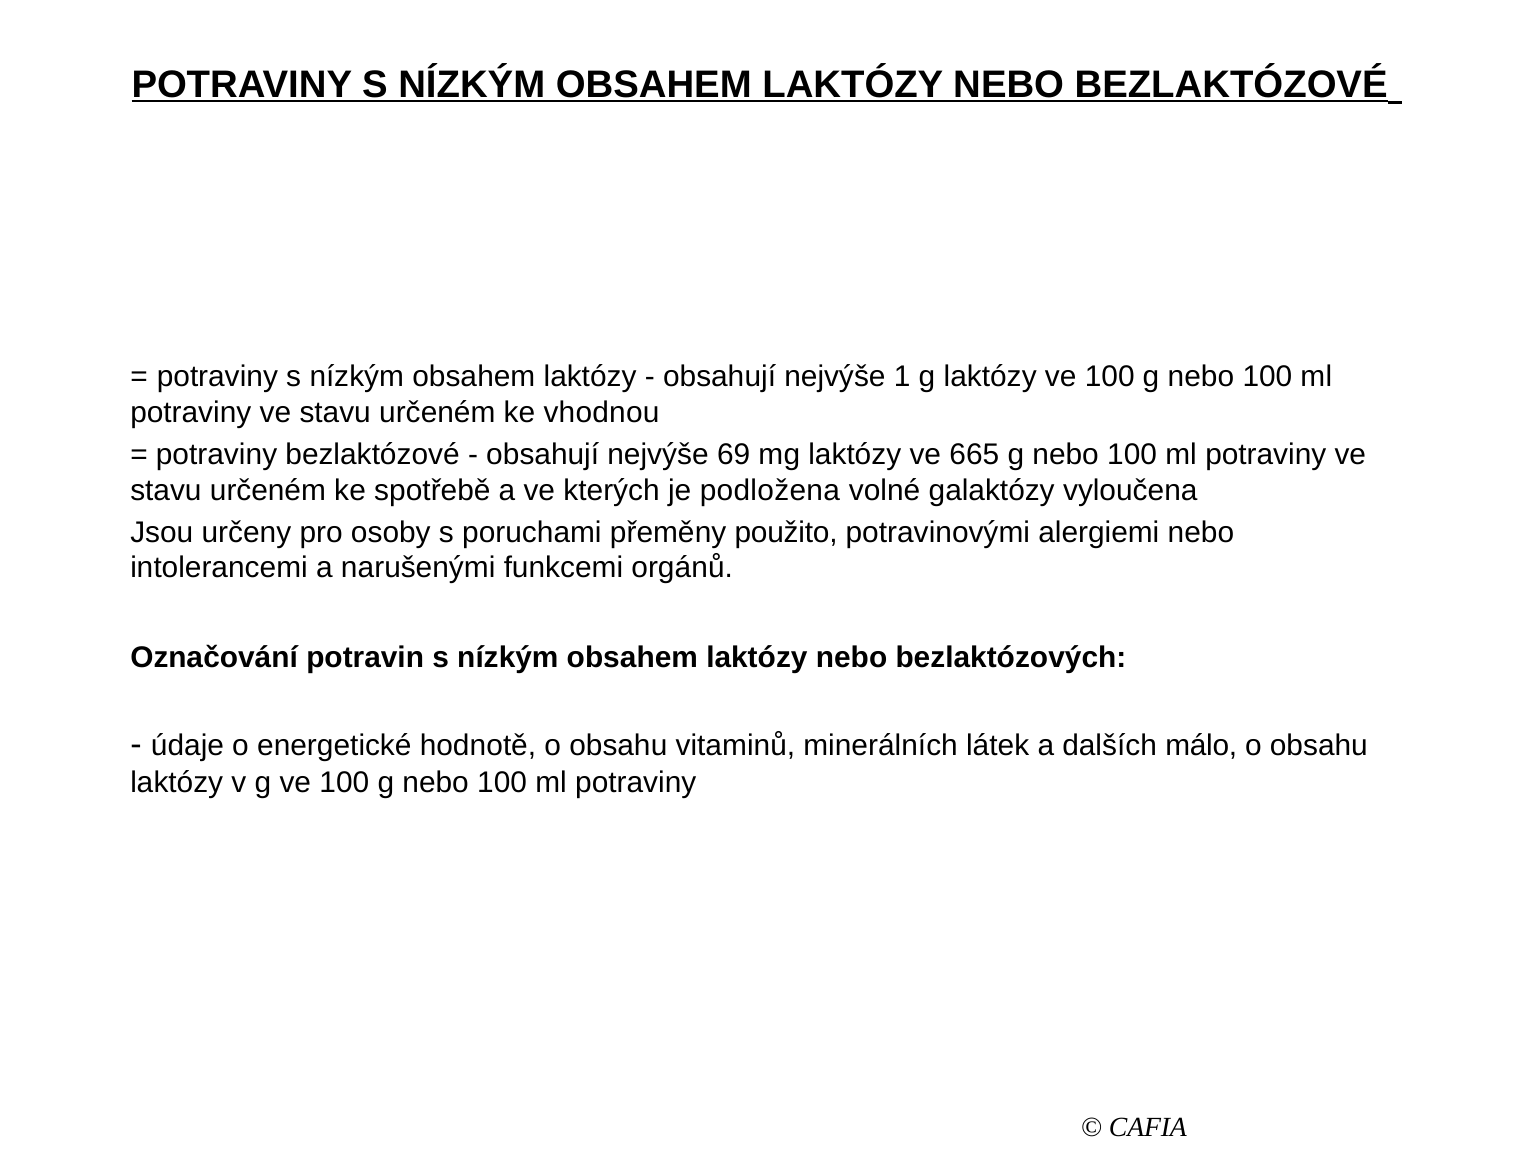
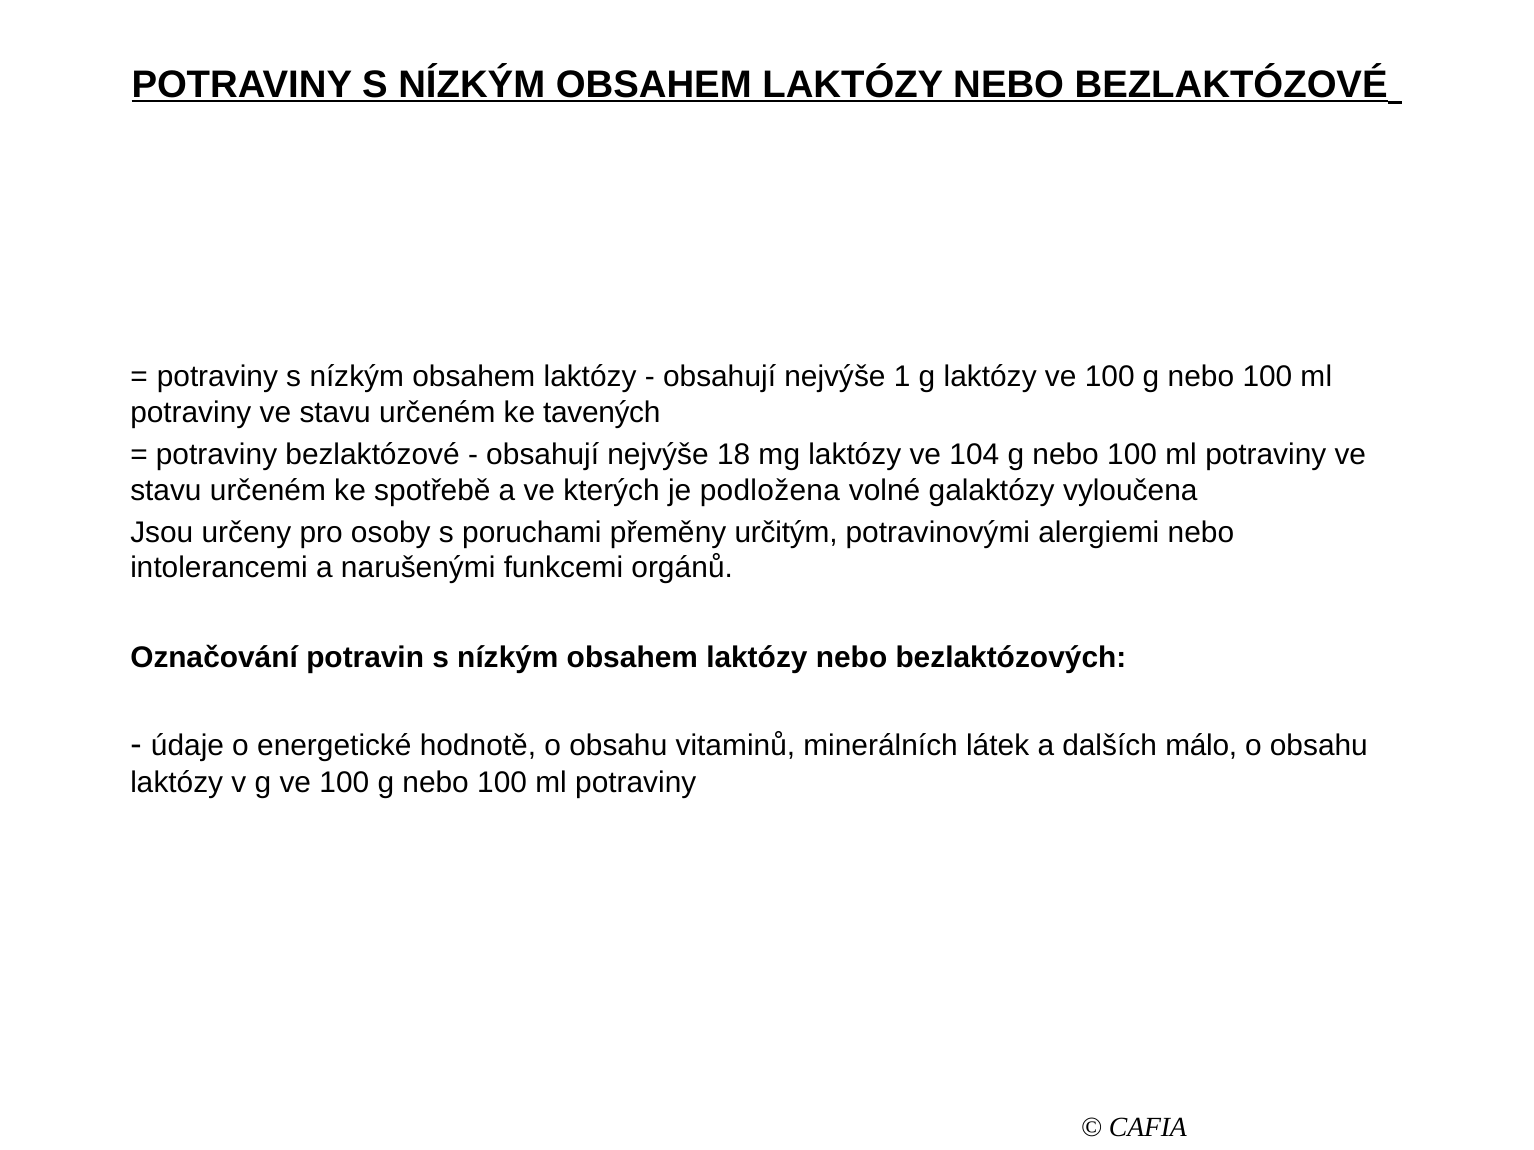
vhodnou: vhodnou -> tavených (602, 413)
69: 69 -> 18 (734, 455)
665: 665 -> 104 (974, 455)
použito: použito -> určitým (786, 532)
